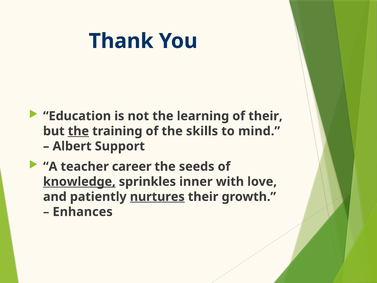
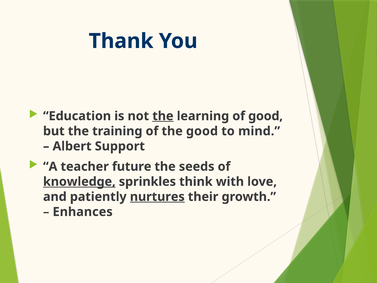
the underline: none -> present (163, 116)
of their: their -> good (266, 116)
the underline: present -> none (78, 131)
the skills: skills -> good (202, 131)
career: career -> future (132, 166)
inner: inner -> think (196, 182)
